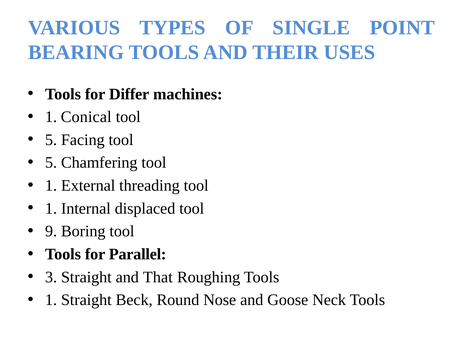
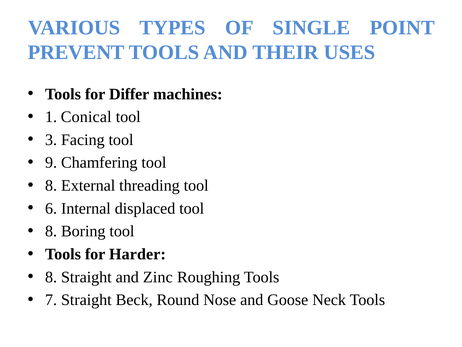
BEARING: BEARING -> PREVENT (76, 52)
5: 5 -> 3 (51, 140)
5: 5 -> 9 (51, 162)
1: 1 -> 8 (51, 185)
1: 1 -> 6 (51, 208)
9: 9 -> 8 (51, 231)
Parallel: Parallel -> Harder (137, 254)
3: 3 -> 8 (51, 277)
That: That -> Zinc (158, 277)
1: 1 -> 7 (51, 300)
